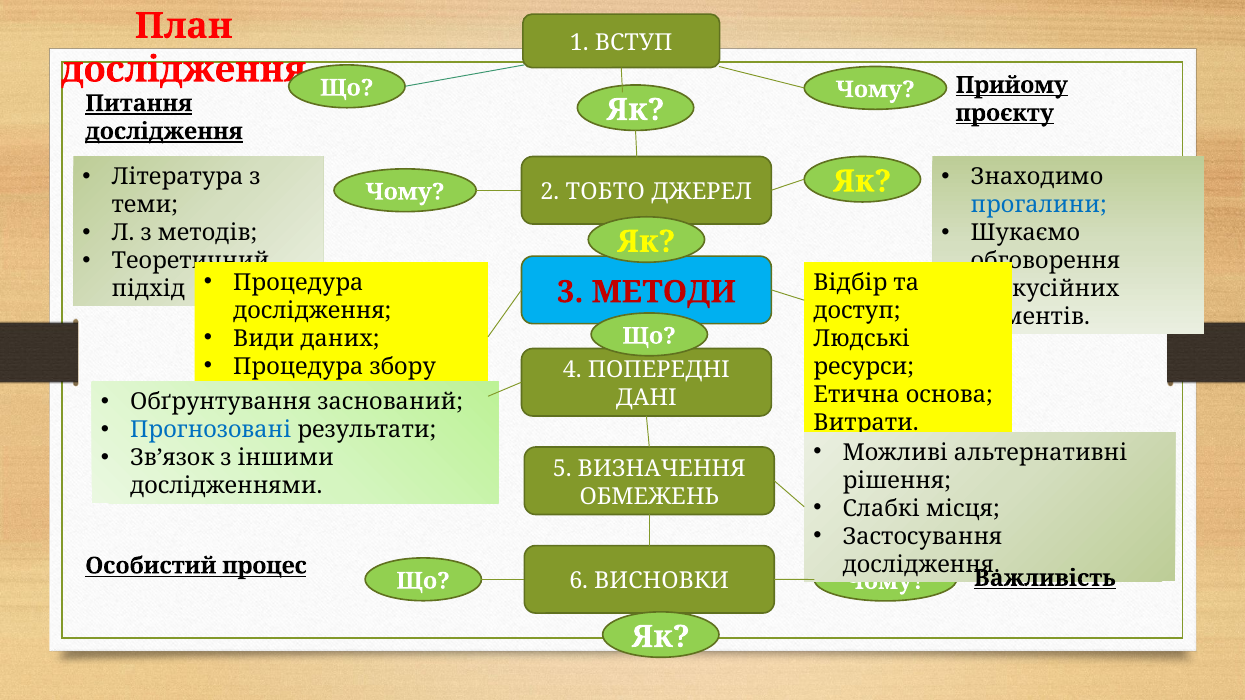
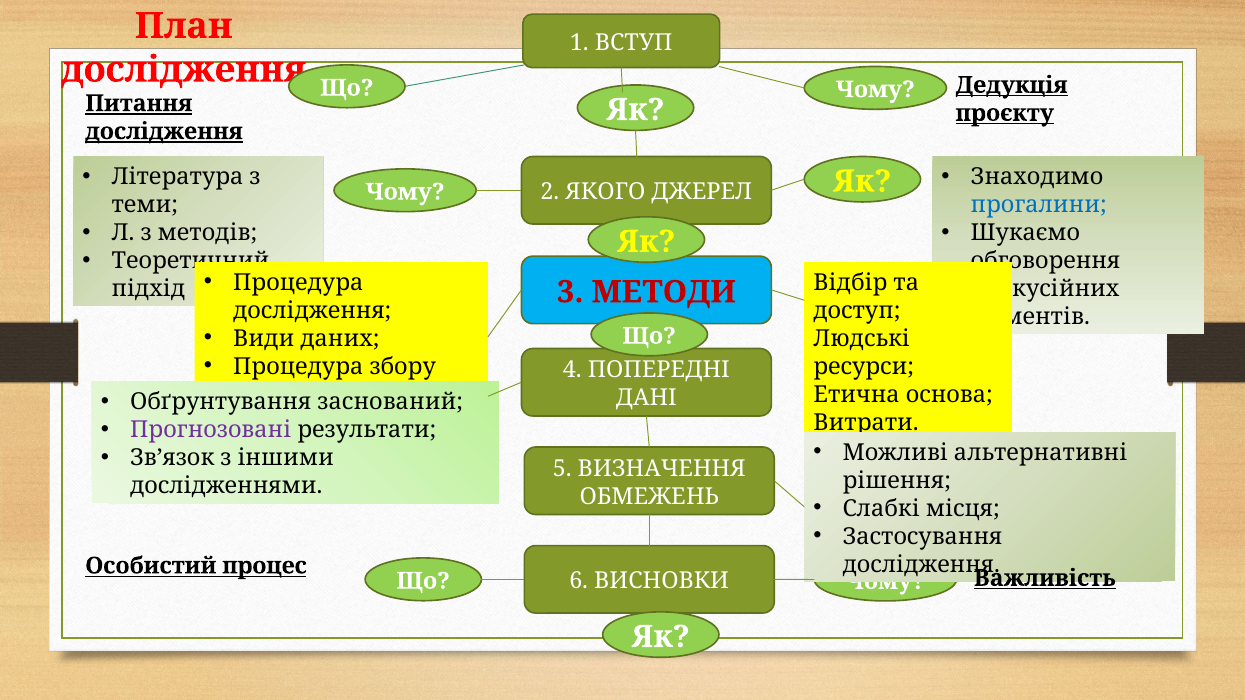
Прийому: Прийому -> Дедукція (1012, 85)
ТОБТО: ТОБТО -> ЯКОГО (605, 192)
Прогнозовані colour: blue -> purple (211, 430)
